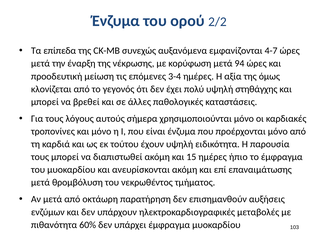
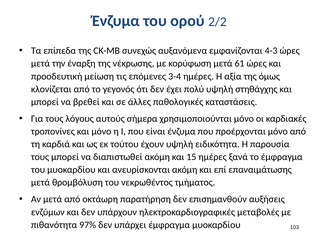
4-7: 4-7 -> 4-3 (271, 51)
94: 94 -> 61 (239, 64)
ήπιο: ήπιο -> ξανά (238, 157)
60%: 60% -> 97% (88, 225)
